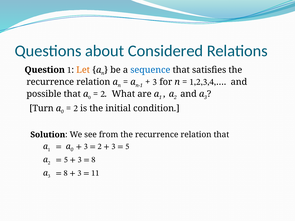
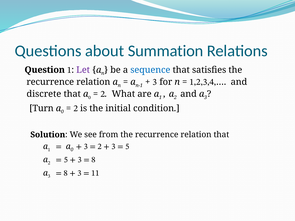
Considered: Considered -> Summation (166, 51)
Let colour: orange -> purple (83, 70)
possible: possible -> discrete (44, 94)
